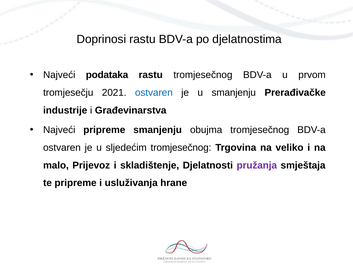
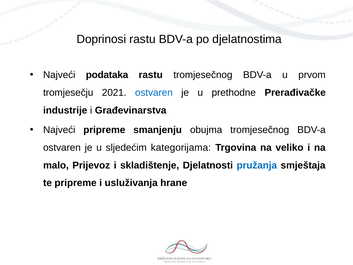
u smanjenju: smanjenju -> prethodne (234, 93)
sljedećim tromjesečnog: tromjesečnog -> kategorijama (181, 147)
pružanja colour: purple -> blue (257, 165)
